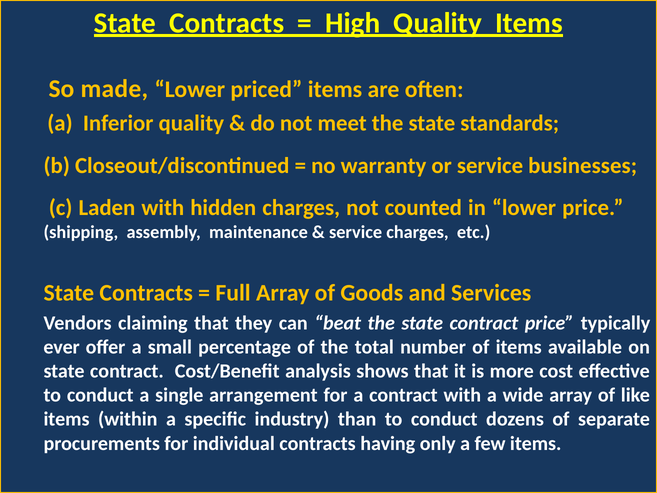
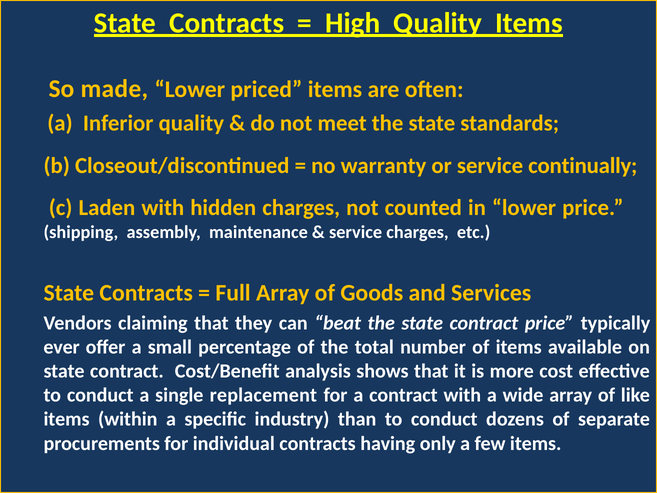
businesses: businesses -> continually (583, 165)
arrangement: arrangement -> replacement (263, 395)
